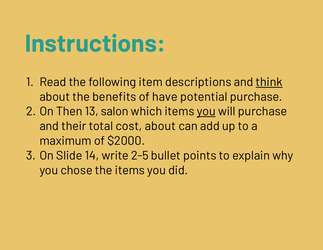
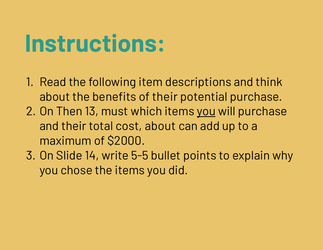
think underline: present -> none (269, 82)
of have: have -> their (165, 97)
salon: salon -> must (115, 111)
2-5: 2-5 -> 5-5 (140, 155)
